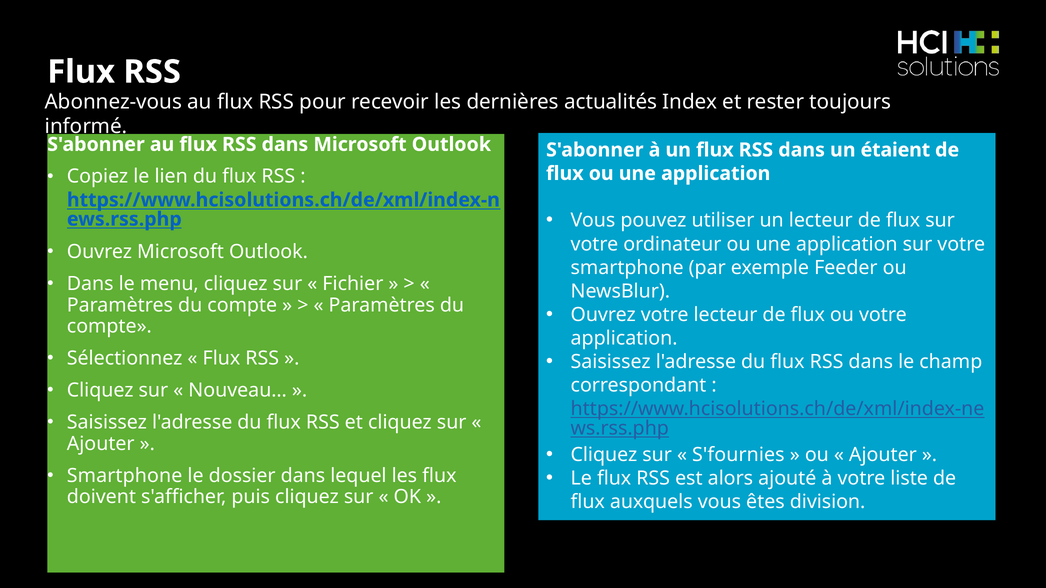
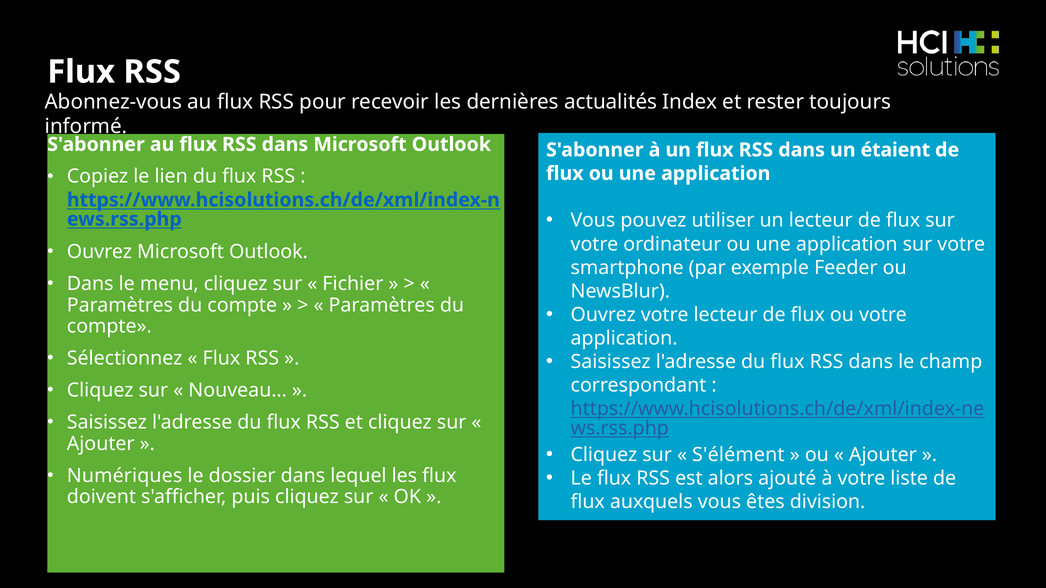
S'fournies: S'fournies -> S'élément (738, 455)
Smartphone: Smartphone -> Numériques (125, 476)
